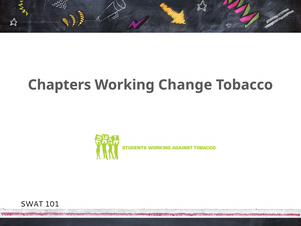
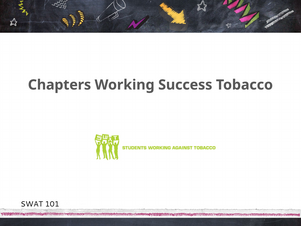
Change: Change -> Success (185, 85)
